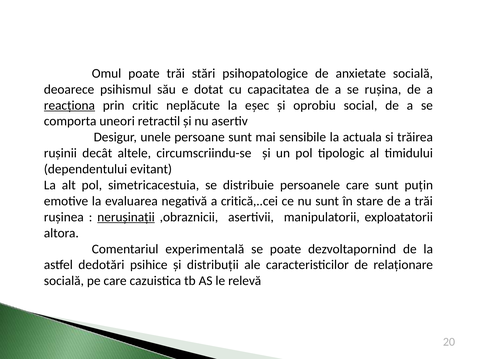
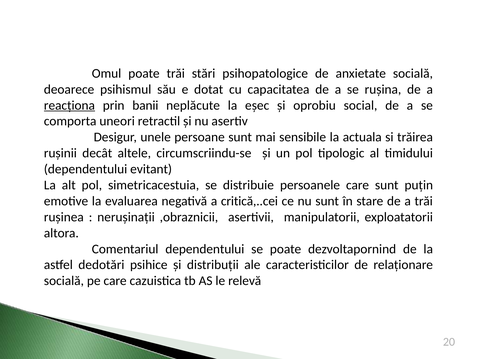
critic: critic -> banii (145, 105)
nerușinații underline: present -> none (126, 217)
Comentariul experimentală: experimentală -> dependentului (205, 249)
